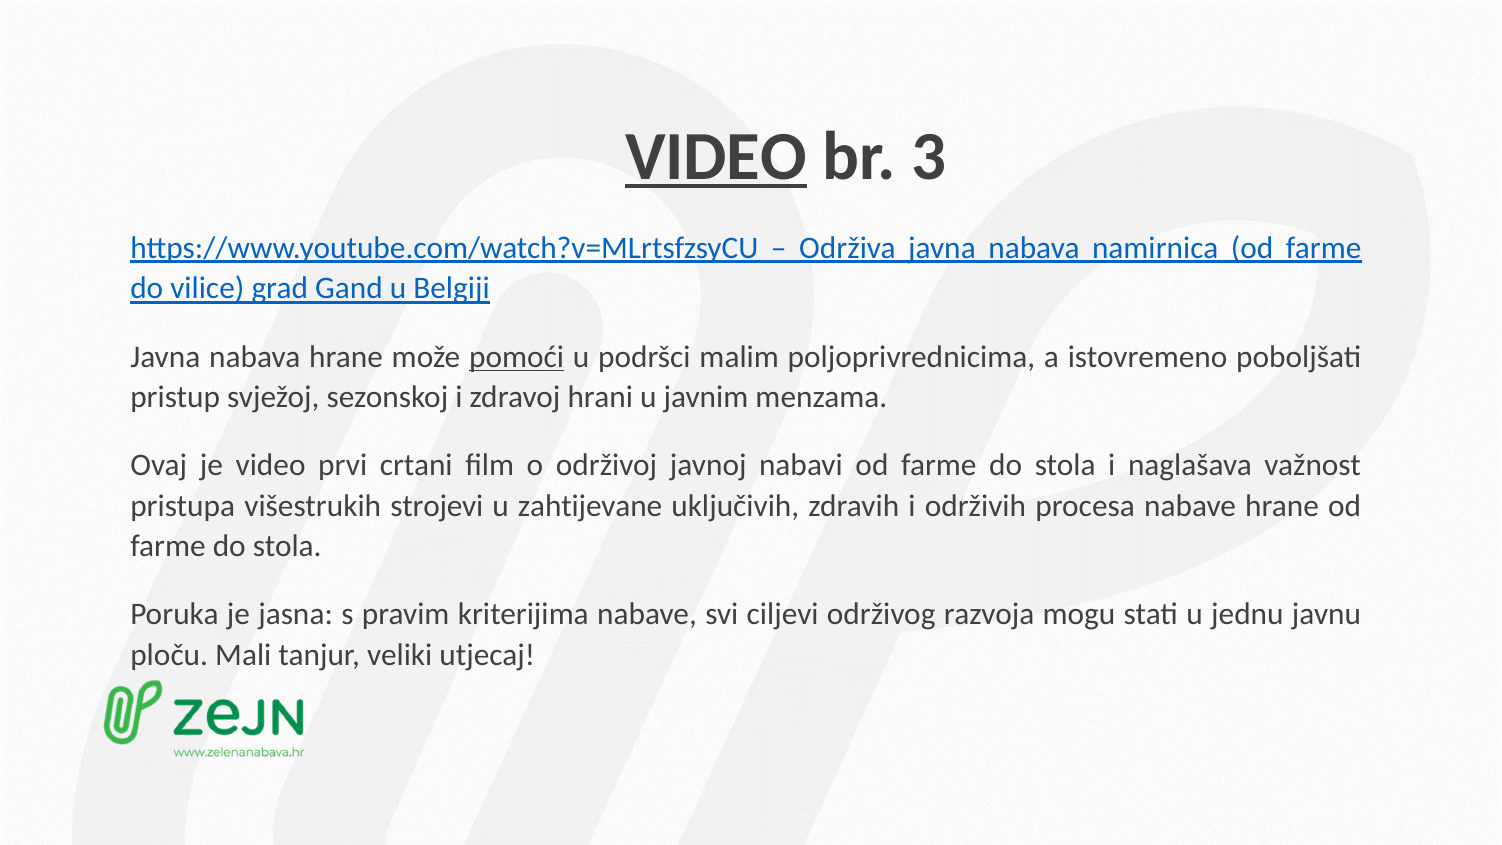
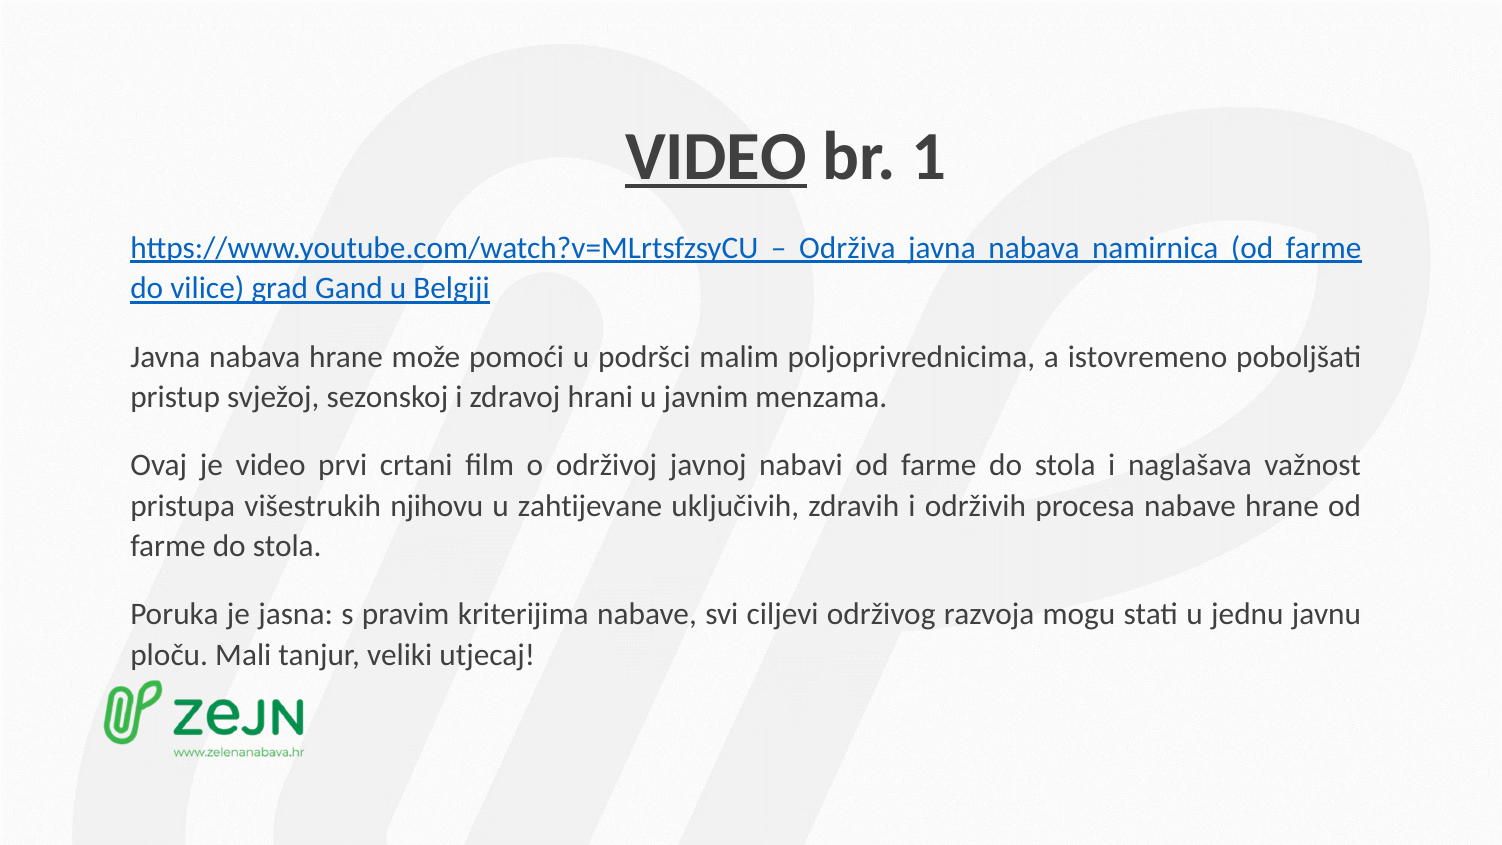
3: 3 -> 1 (929, 157)
pomoći underline: present -> none (517, 357)
strojevi: strojevi -> njihovu (437, 506)
